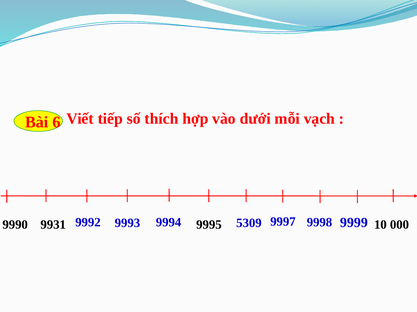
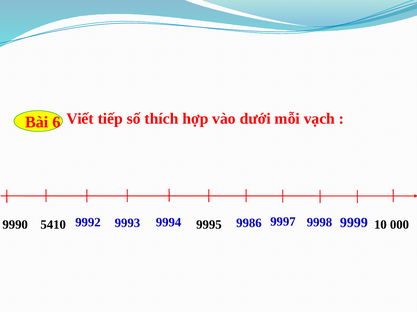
5309: 5309 -> 9986 (249, 224)
9931: 9931 -> 5410 (53, 225)
